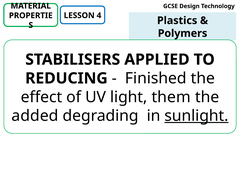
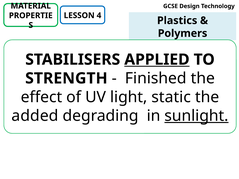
APPLIED underline: none -> present (157, 60)
REDUCING: REDUCING -> STRENGTH (66, 78)
them: them -> static (171, 97)
